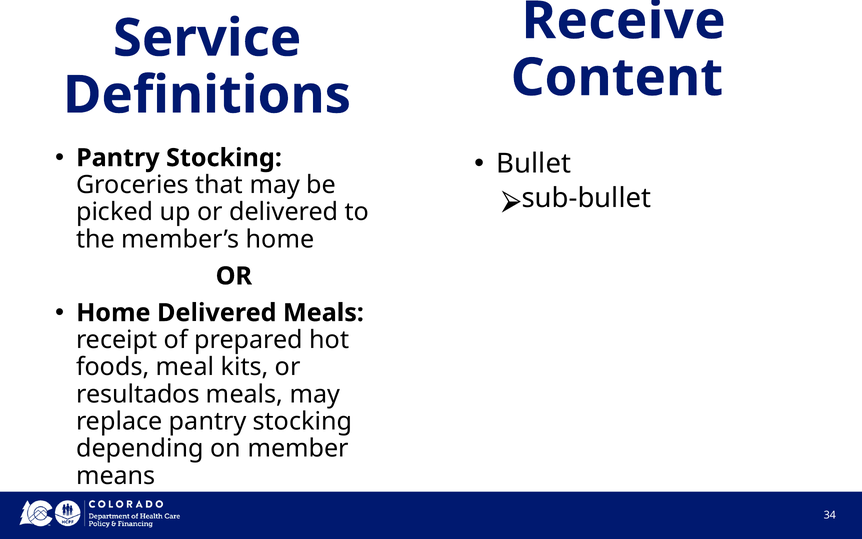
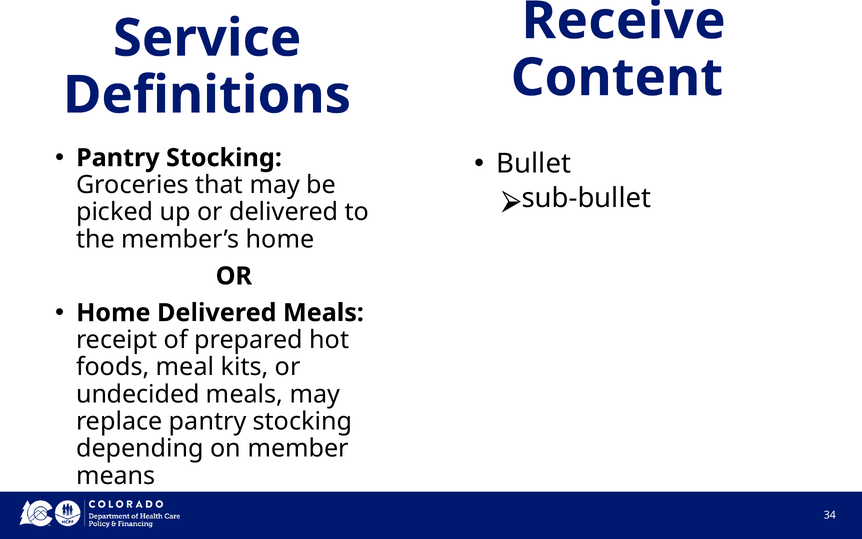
resultados: resultados -> undecided (138, 394)
